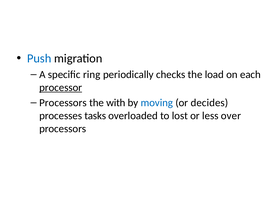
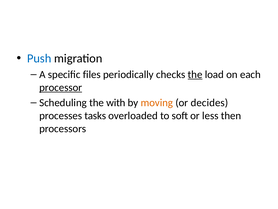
ring: ring -> files (92, 74)
the underline: none -> present (195, 74)
Processors: Processors -> Scheduling (63, 102)
moving colour: blue -> orange (157, 102)
lost: lost -> soft (180, 115)
over: over -> then (231, 115)
